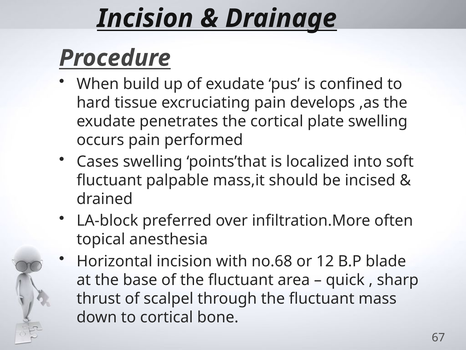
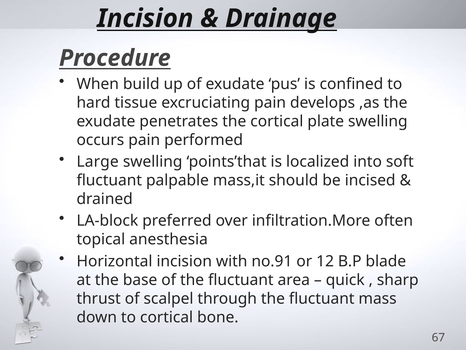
Cases: Cases -> Large (98, 162)
no.68: no.68 -> no.91 (272, 261)
